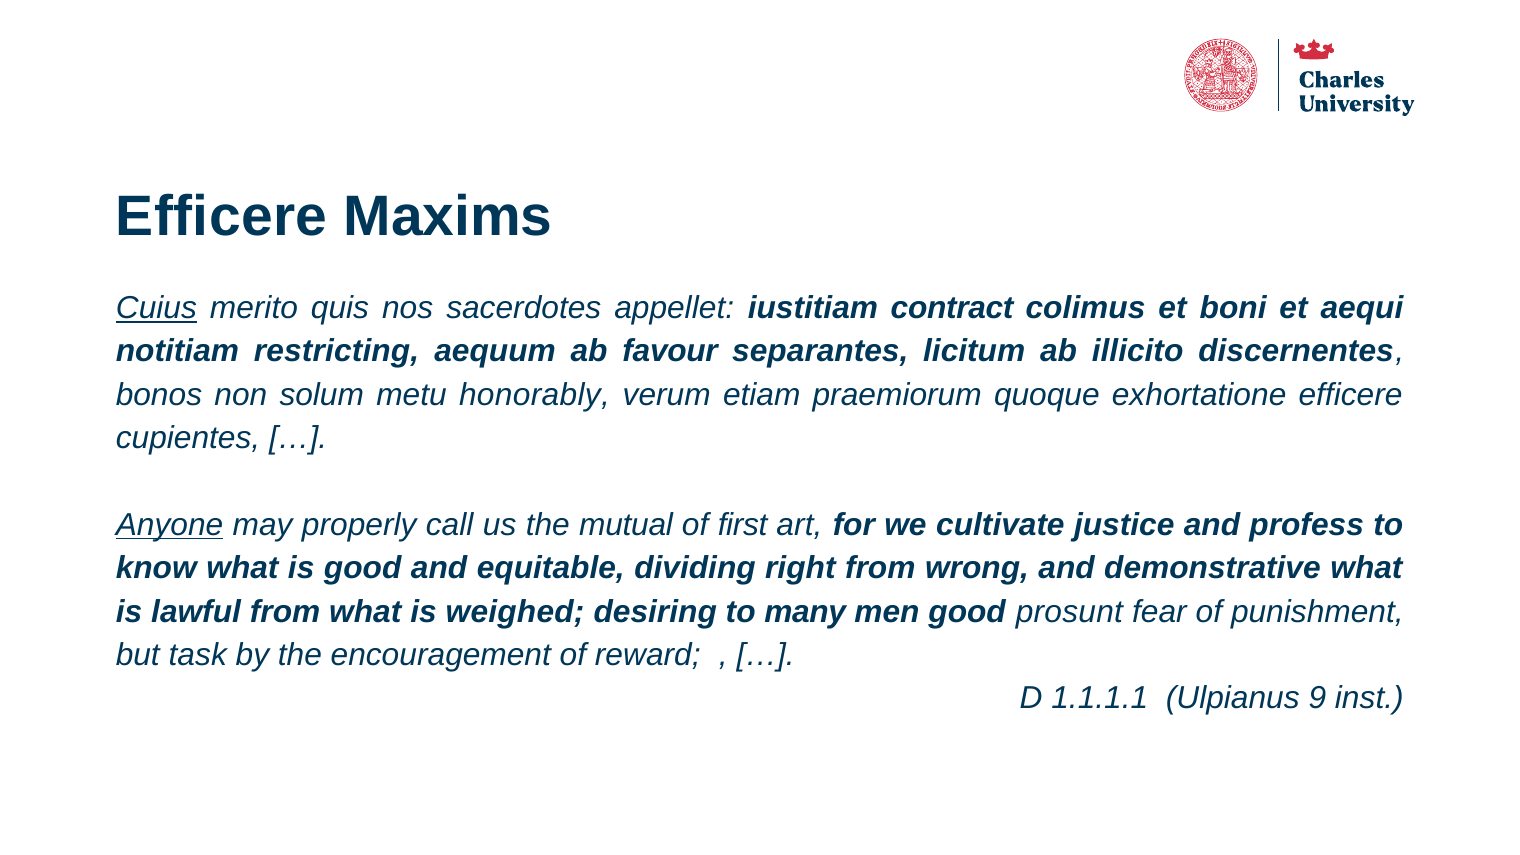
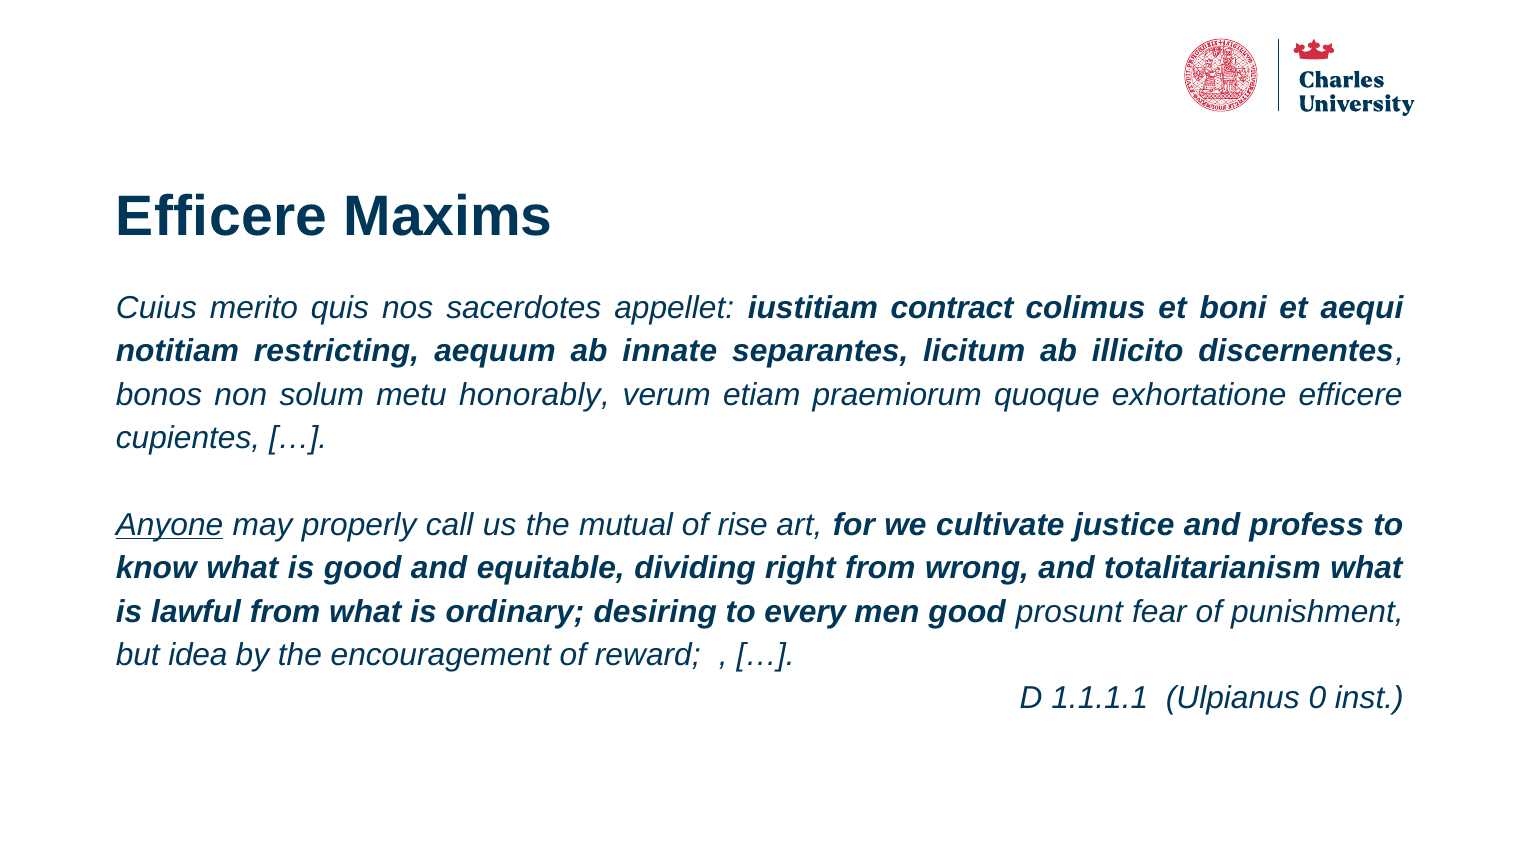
Cuius underline: present -> none (156, 308)
favour: favour -> innate (670, 351)
first: first -> rise (743, 525)
demonstrative: demonstrative -> totalitarianism (1212, 568)
weighed: weighed -> ordinary (515, 612)
many: many -> every (805, 612)
task: task -> idea (198, 655)
9: 9 -> 0 (1317, 698)
